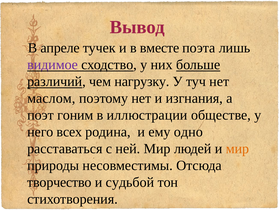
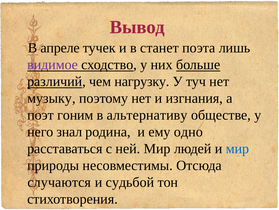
вместе: вместе -> станет (159, 48)
маслом: маслом -> музыку (51, 98)
иллюстрации: иллюстрации -> альтернативу (147, 115)
всех: всех -> знал (69, 131)
мир colour: orange -> blue (237, 148)
творчество: творчество -> случаются (59, 182)
